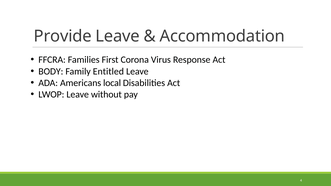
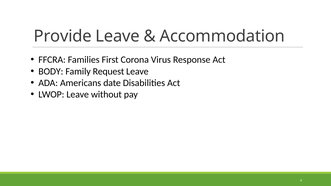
Entitled: Entitled -> Request (108, 71)
local: local -> date (112, 83)
